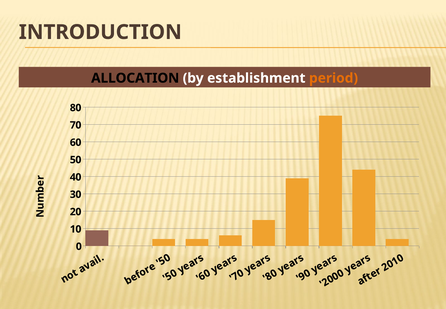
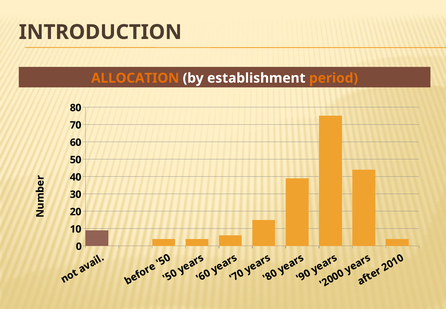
ALLOCATION colour: black -> orange (135, 78)
